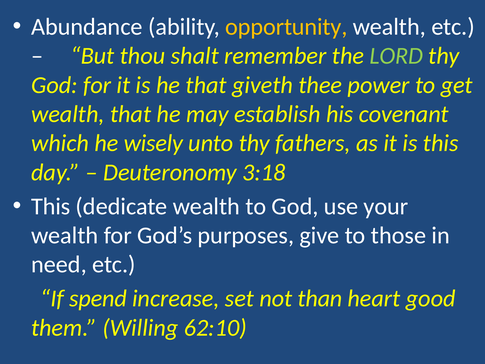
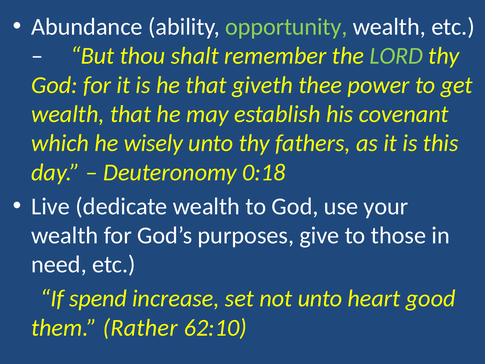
opportunity colour: yellow -> light green (286, 27)
3:18: 3:18 -> 0:18 (264, 172)
This: This -> Live (51, 206)
not than: than -> unto (320, 298)
Willing: Willing -> Rather (140, 327)
